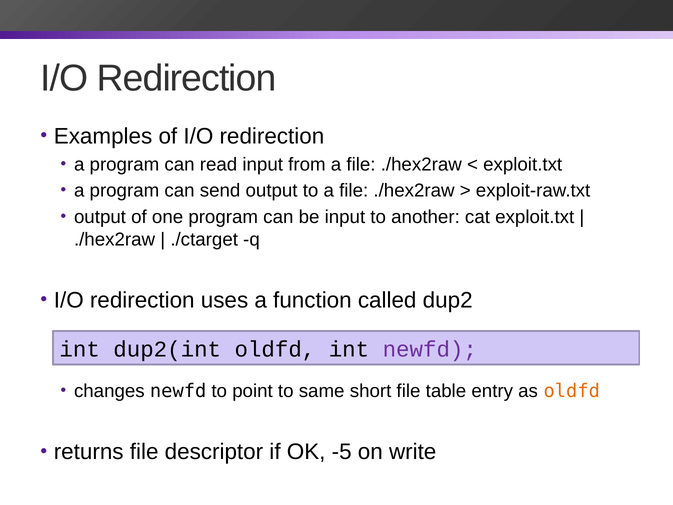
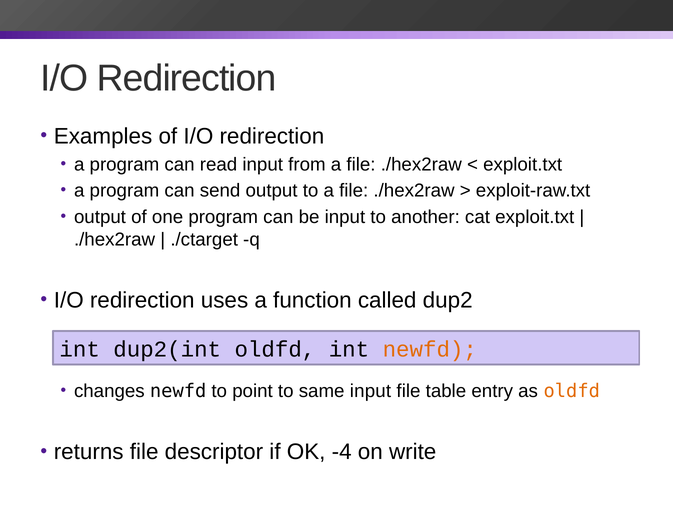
newfd colour: purple -> orange (430, 349)
same short: short -> input (370, 391)
-5: -5 -> -4 (342, 452)
